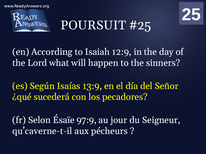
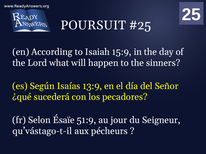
12:9: 12:9 -> 15:9 (122, 52)
97:9: 97:9 -> 51:9 (86, 120)
qu’caverne-t-il: qu’caverne-t-il -> qu’vástago-t-il (42, 131)
